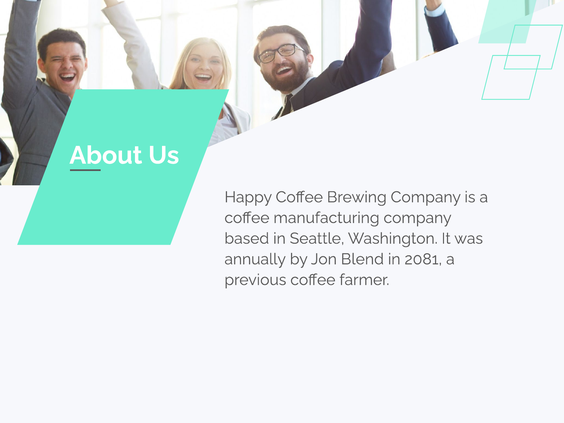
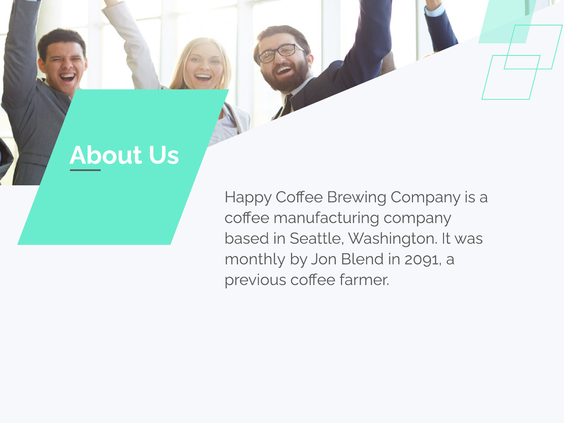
annually: annually -> monthly (255, 259)
2081: 2081 -> 2091 (423, 259)
